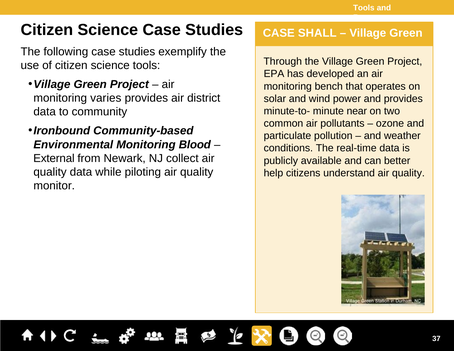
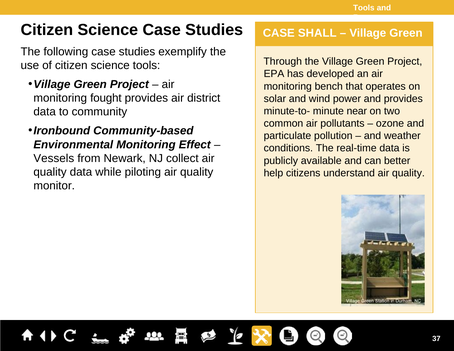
varies: varies -> fought (106, 98)
Blood: Blood -> Effect (195, 144)
External: External -> Vessels (54, 158)
